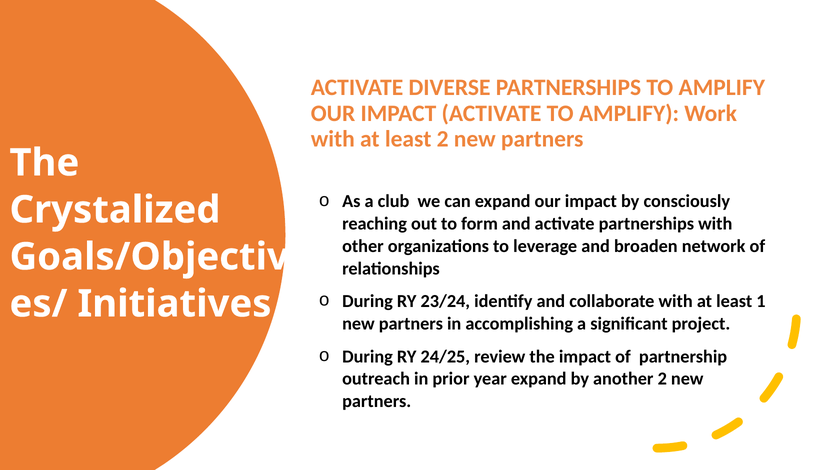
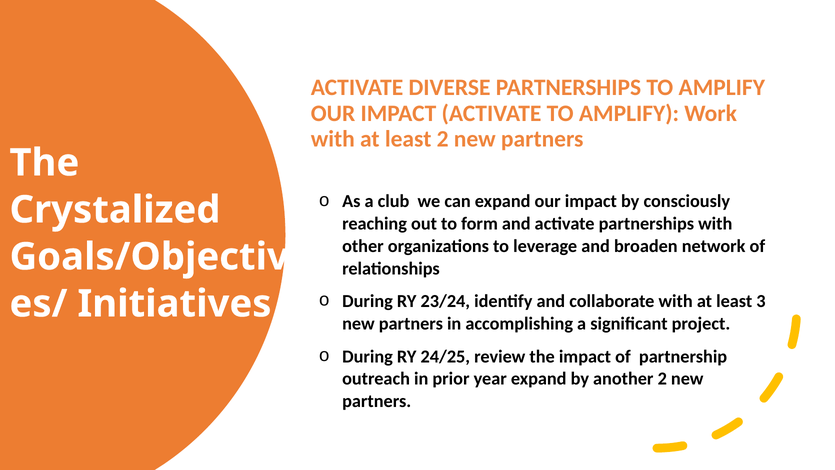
1: 1 -> 3 (761, 301)
